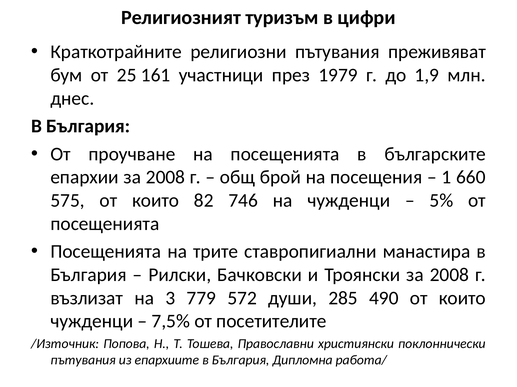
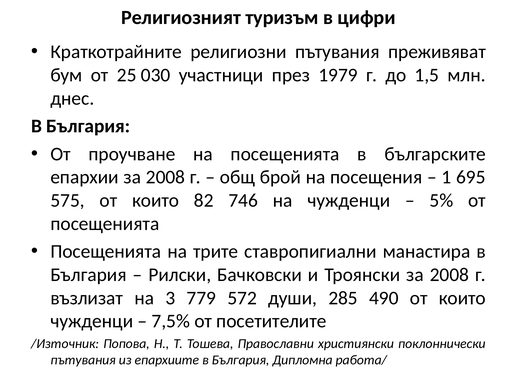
161: 161 -> 030 (156, 75)
1,9: 1,9 -> 1,5 (427, 75)
660: 660 -> 695 (471, 178)
